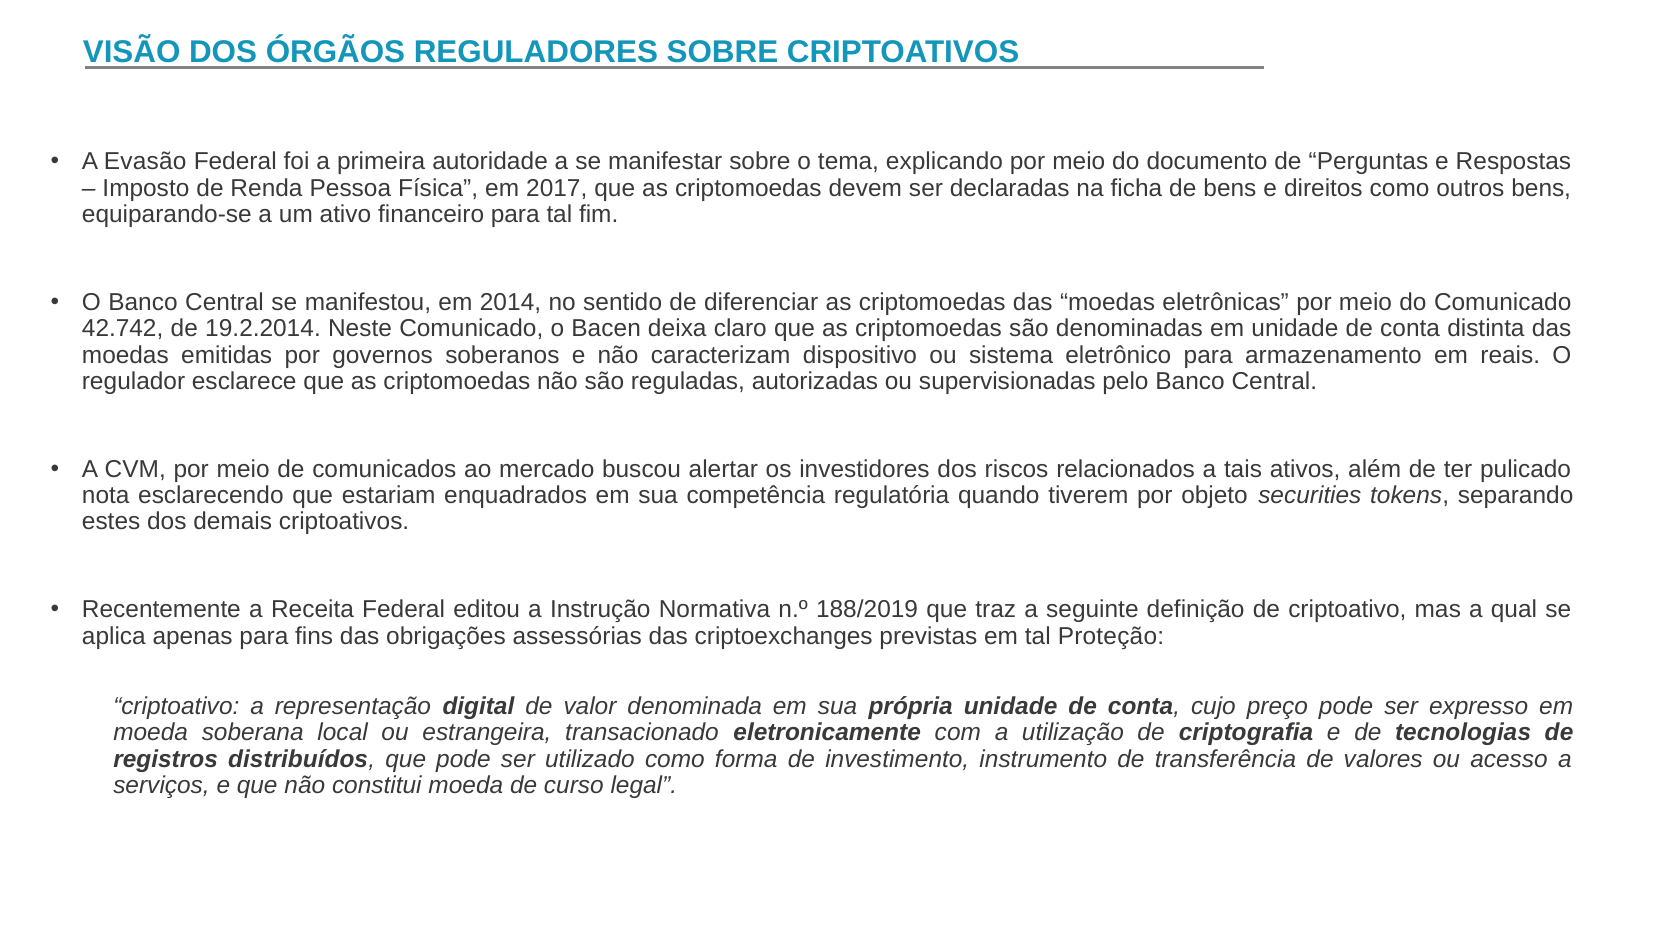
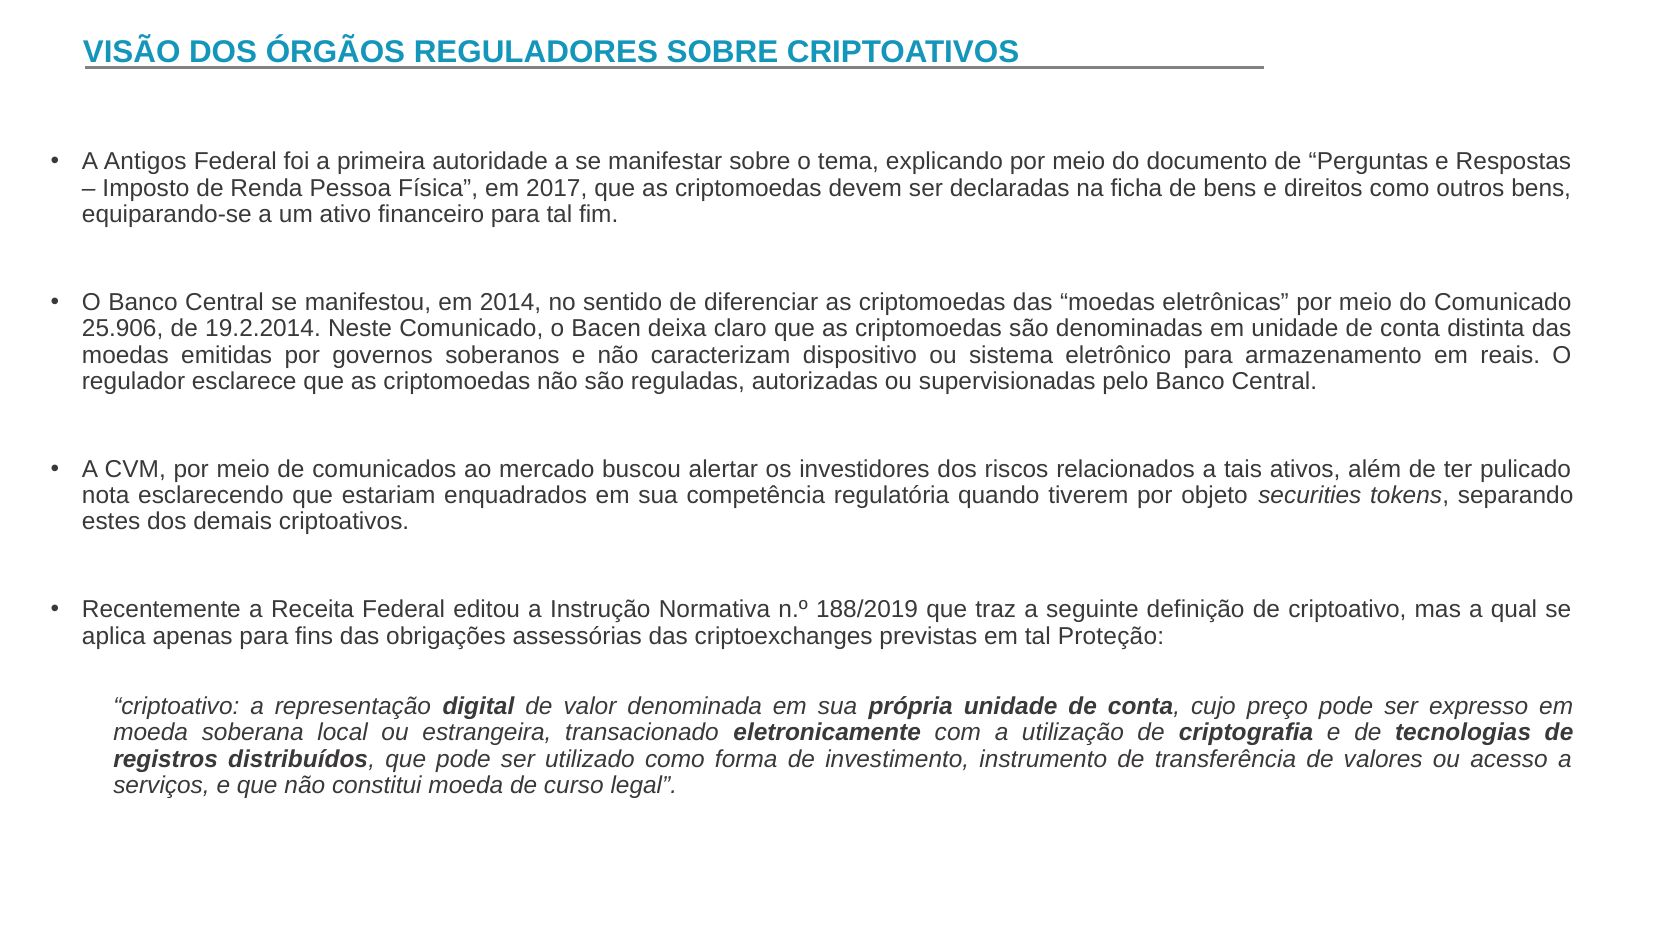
Evasão: Evasão -> Antigos (145, 162)
42.742: 42.742 -> 25.906 (123, 329)
